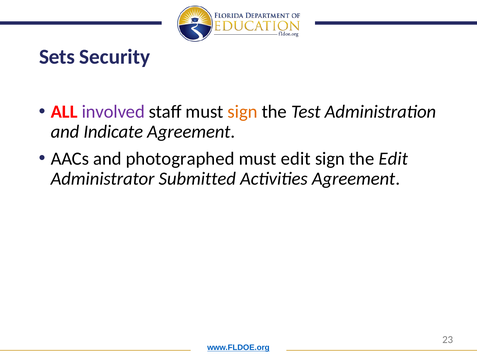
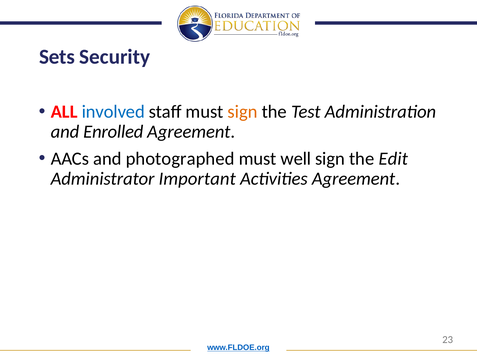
involved colour: purple -> blue (113, 112)
Indicate: Indicate -> Enrolled (113, 132)
must edit: edit -> well (296, 158)
Submitted: Submitted -> Important (197, 178)
